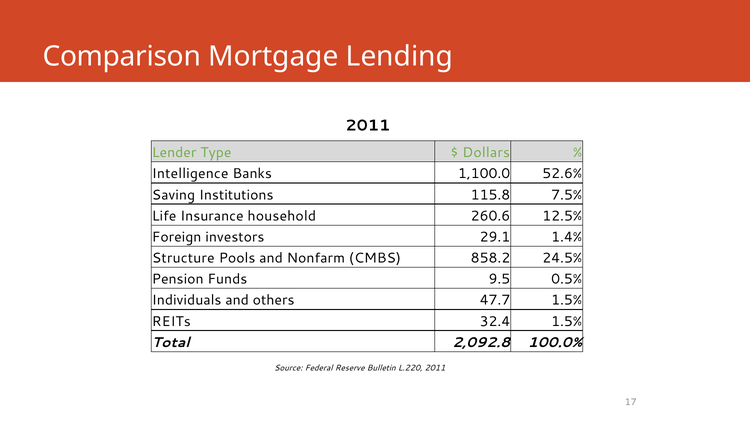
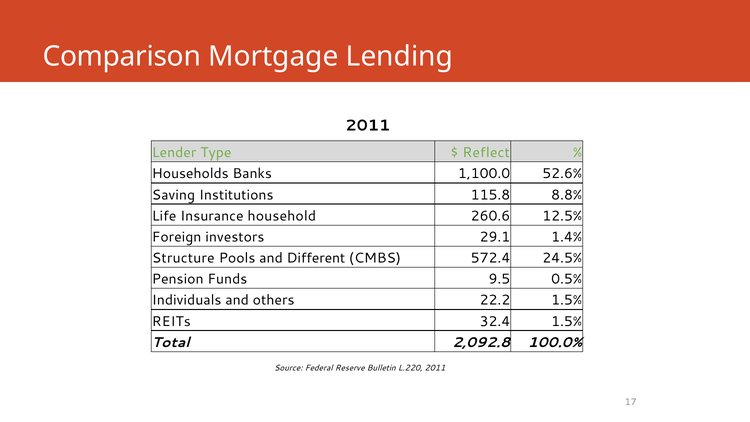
Dollars: Dollars -> Reflect (486, 153)
Intelligence: Intelligence -> Households (190, 174)
7.5%: 7.5% -> 8.8% (567, 195)
Nonfarm: Nonfarm -> Different (316, 258)
858.2: 858.2 -> 572.4 (491, 258)
47.7: 47.7 -> 22.2 (495, 300)
